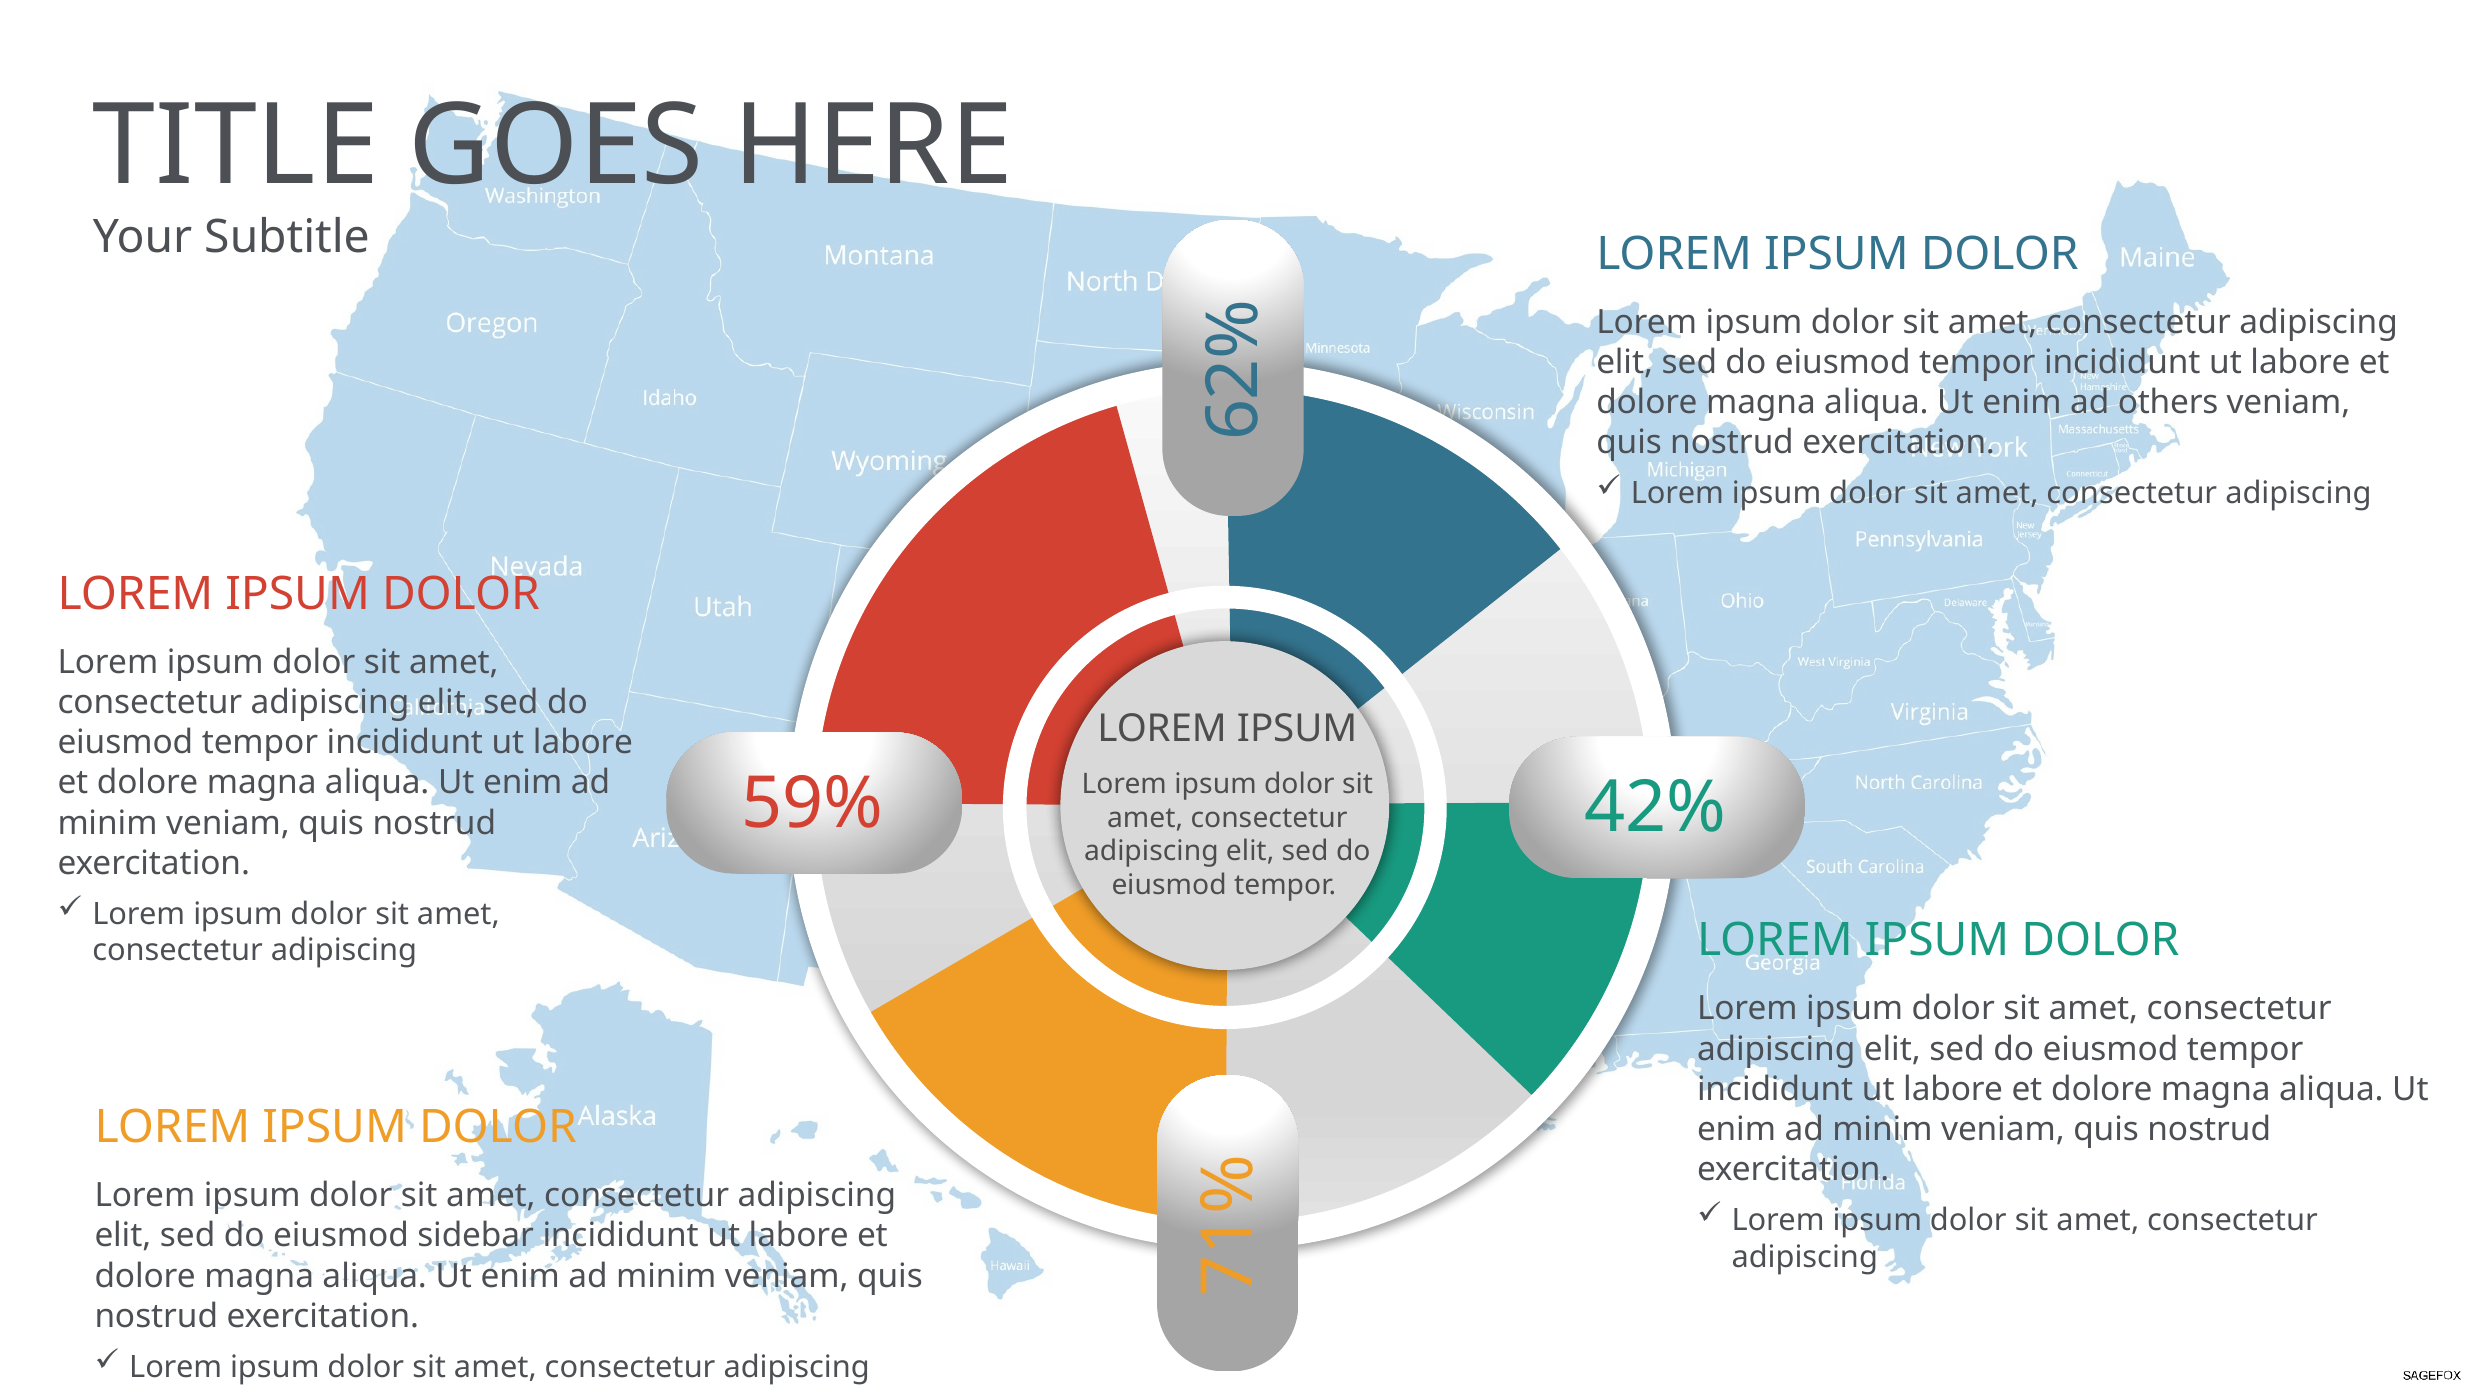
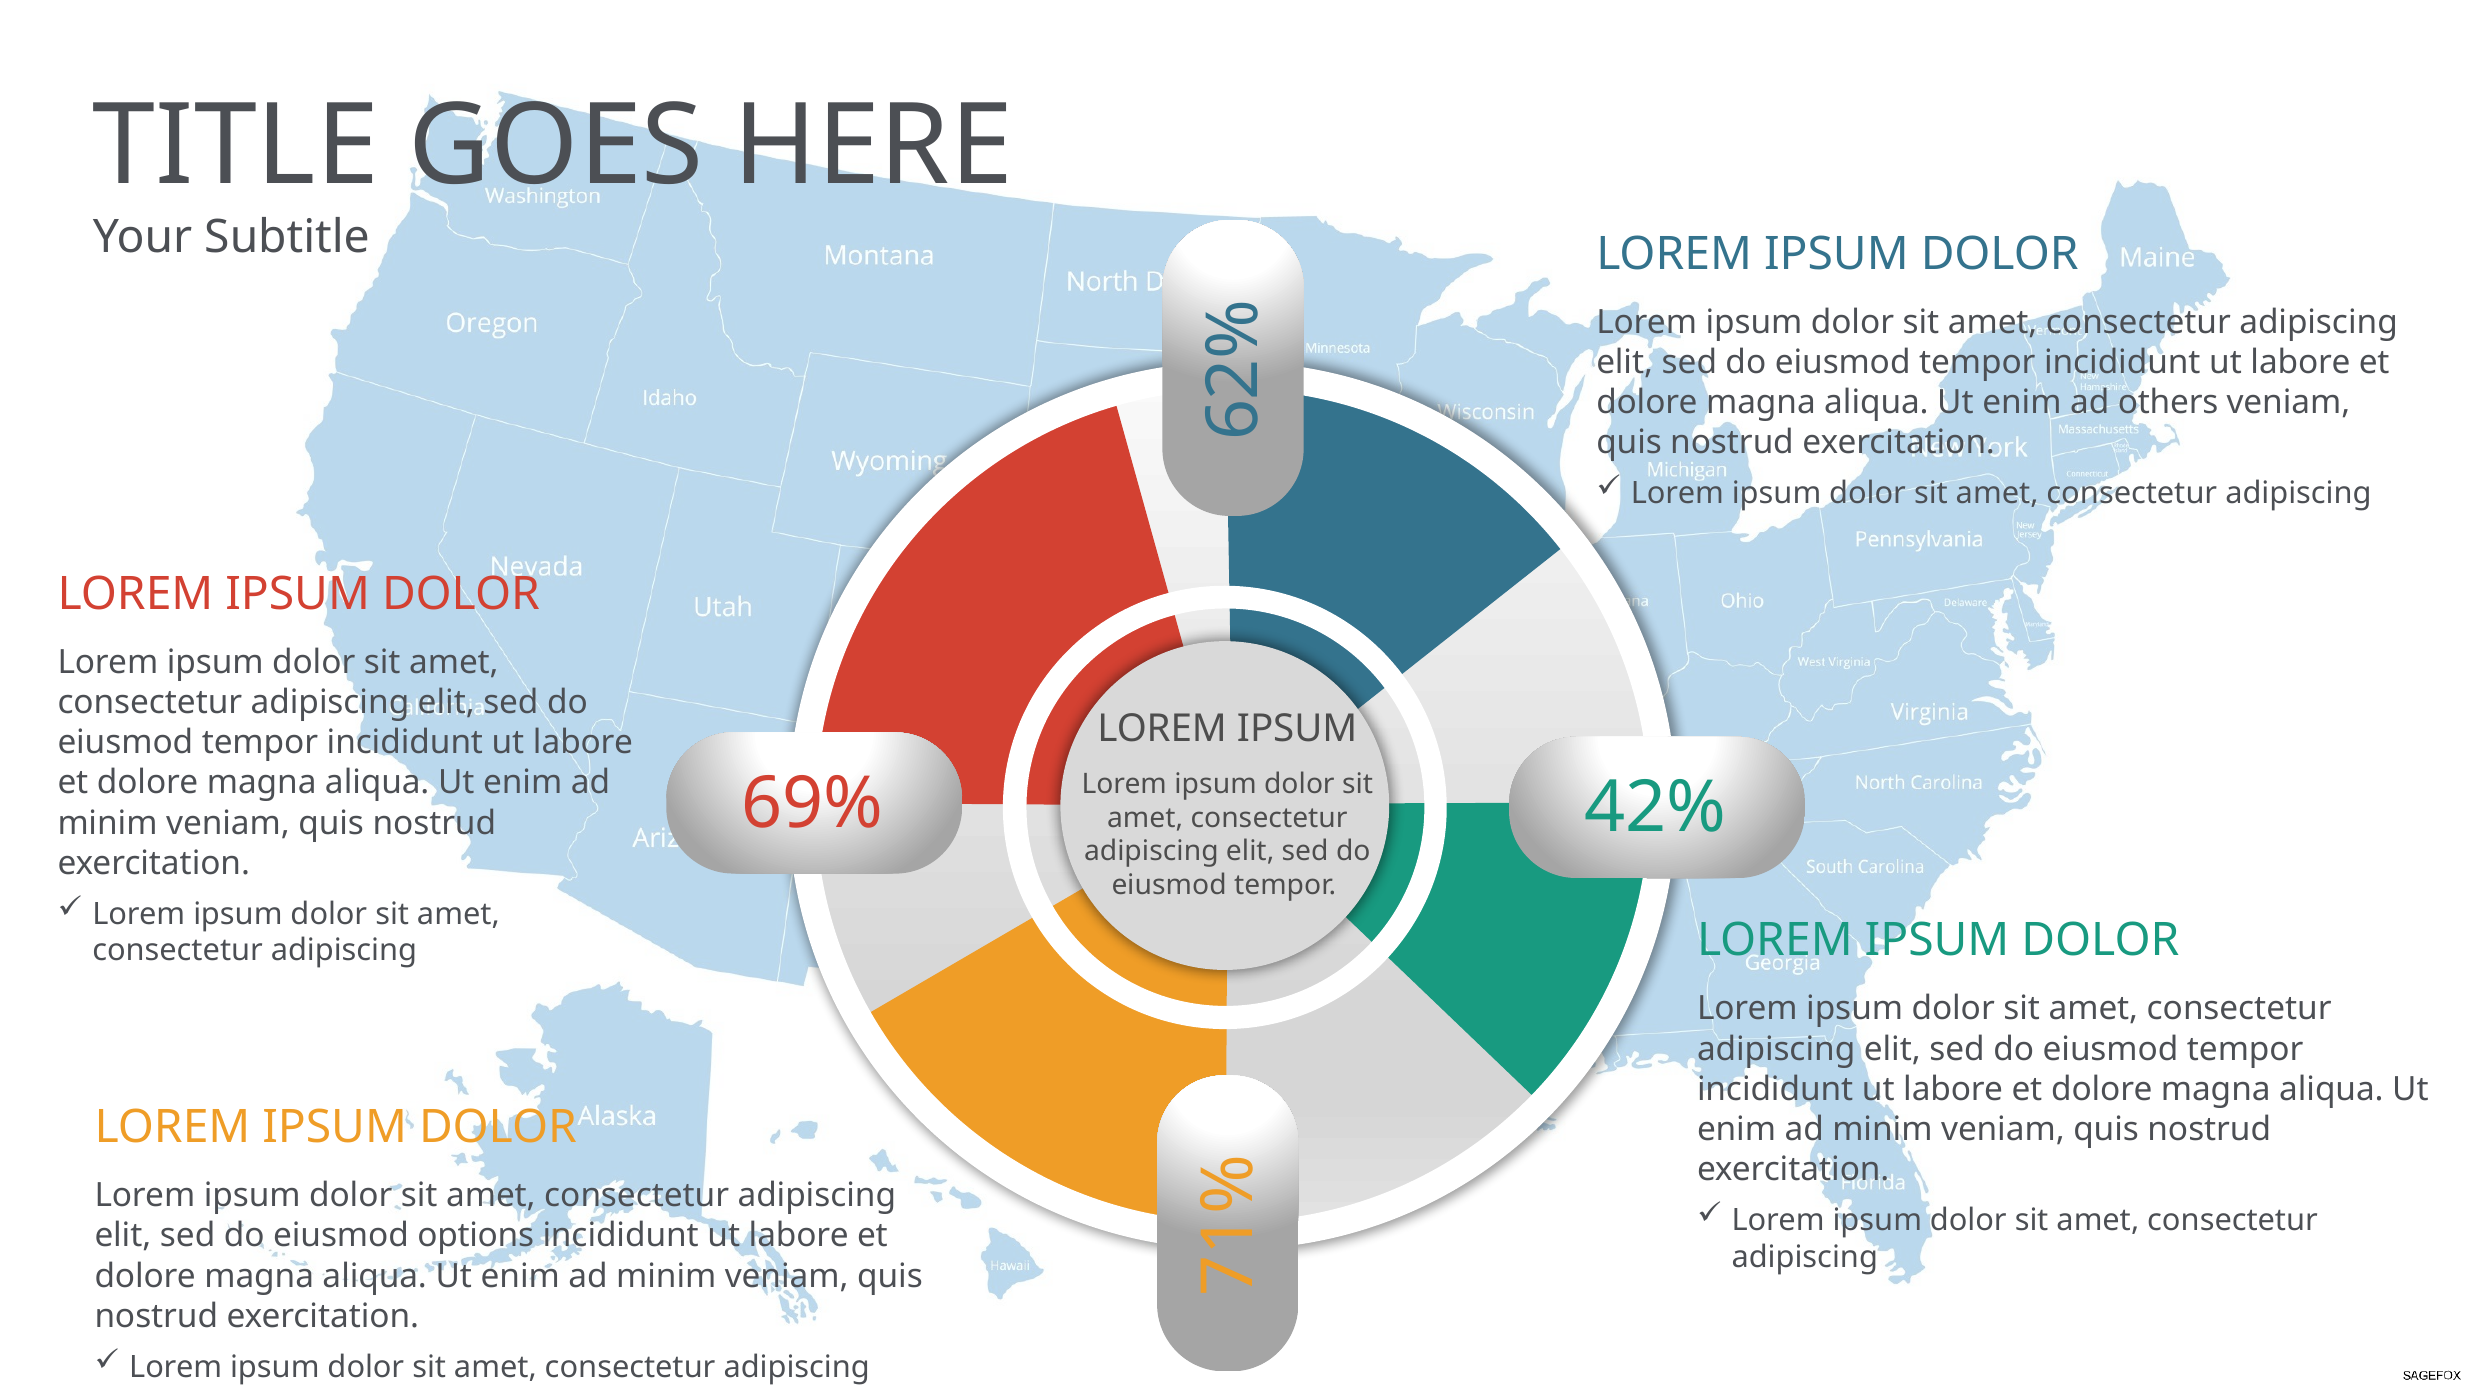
59%: 59% -> 69% (812, 804)
sidebar: sidebar -> options (476, 1236)
